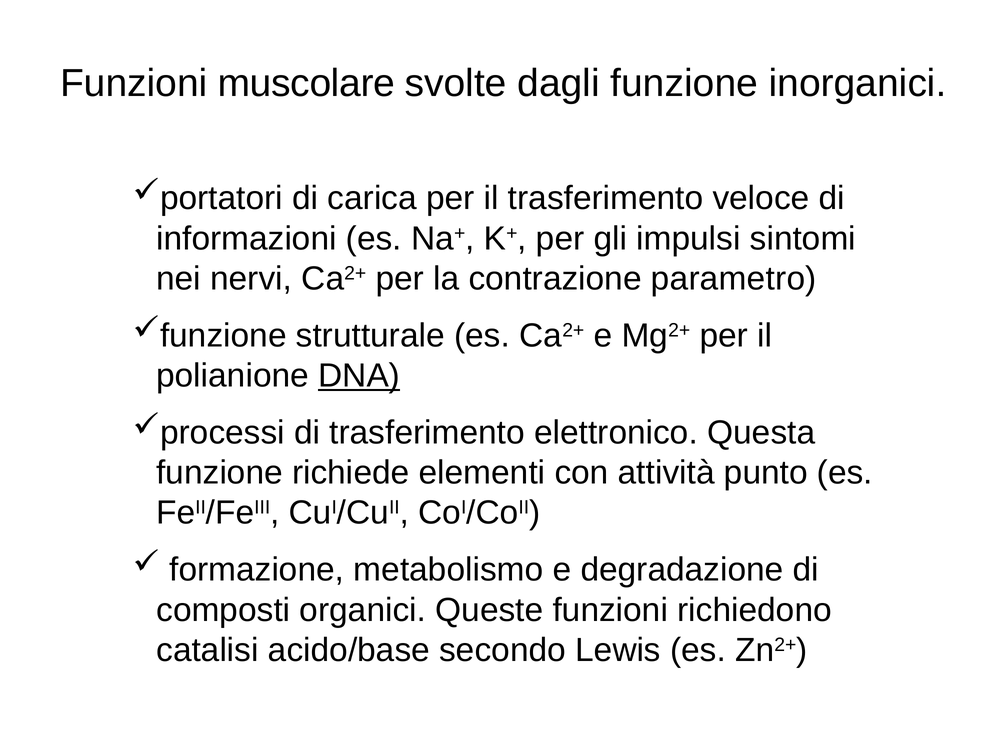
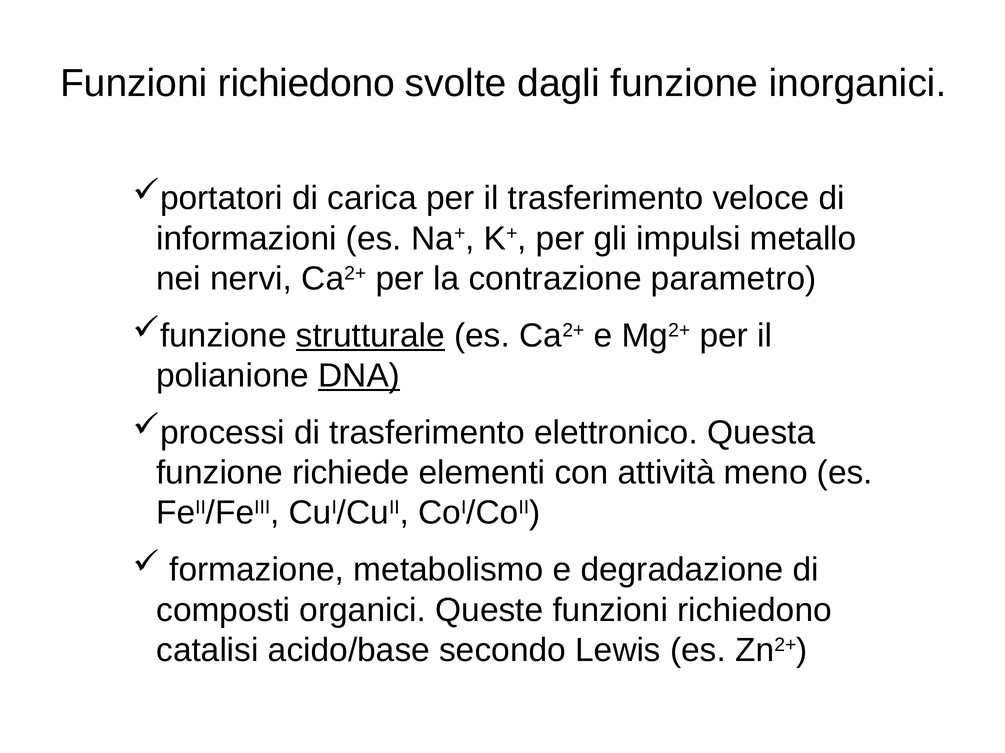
muscolare: muscolare -> richiedono (306, 83)
sintomi: sintomi -> metallo (803, 239)
strutturale underline: none -> present (370, 336)
punto: punto -> meno (766, 473)
